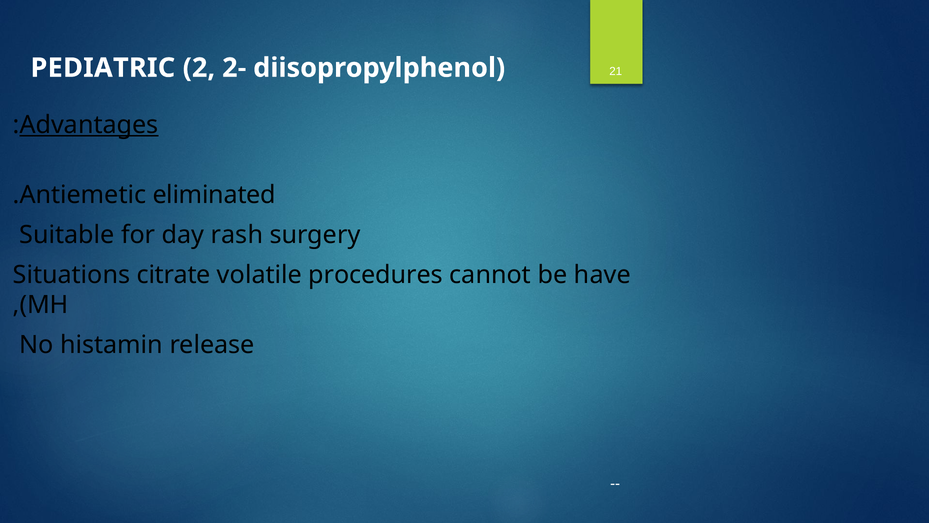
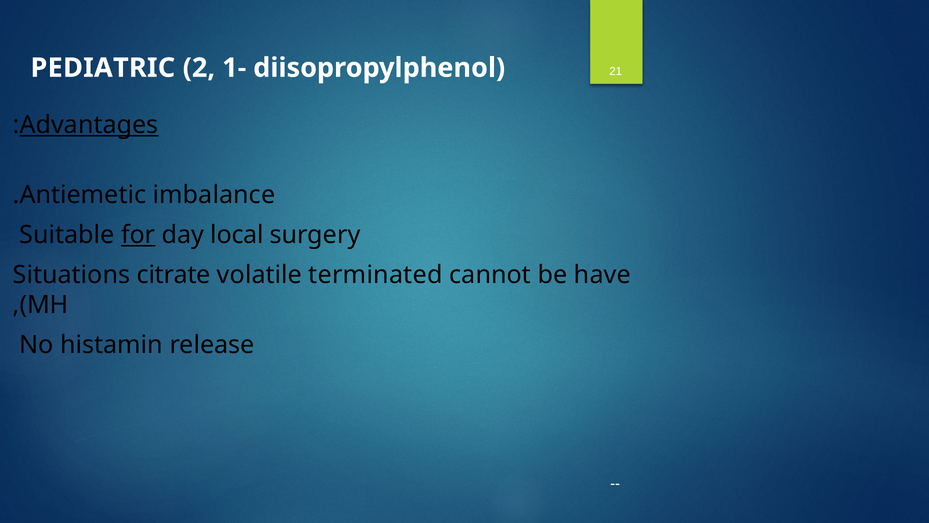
2-: 2- -> 1- (234, 68)
eliminated: eliminated -> imbalance (214, 195)
for underline: none -> present (138, 235)
rash: rash -> local (237, 235)
procedures: procedures -> terminated (376, 275)
